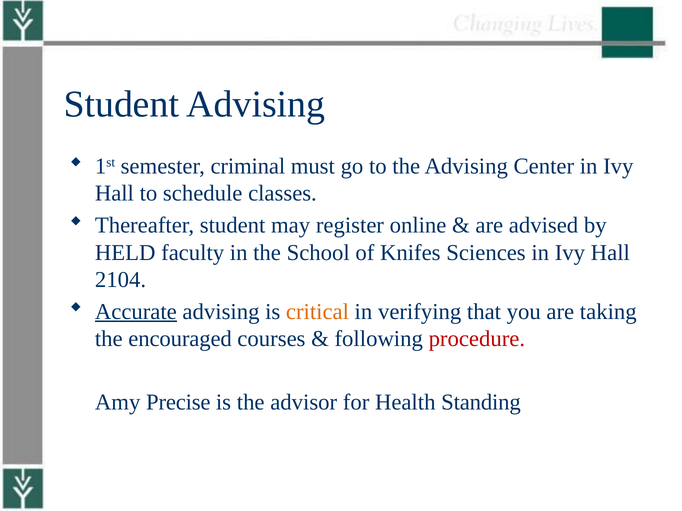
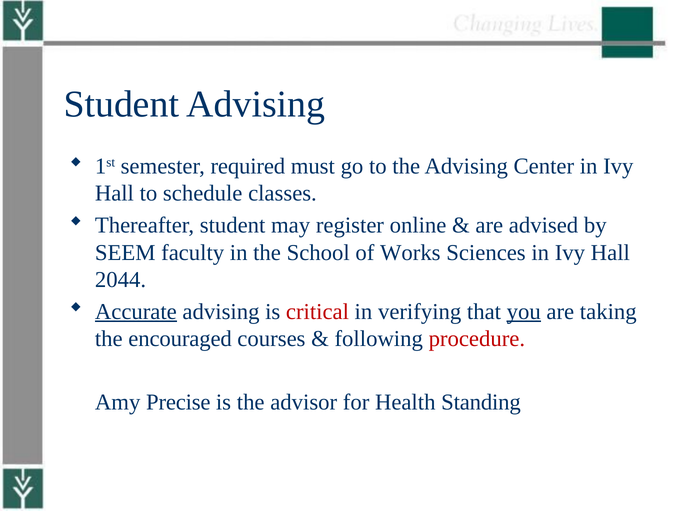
criminal: criminal -> required (248, 166)
HELD: HELD -> SEEM (125, 253)
Knifes: Knifes -> Works (410, 253)
2104: 2104 -> 2044 (121, 280)
critical colour: orange -> red (317, 312)
you underline: none -> present (524, 312)
